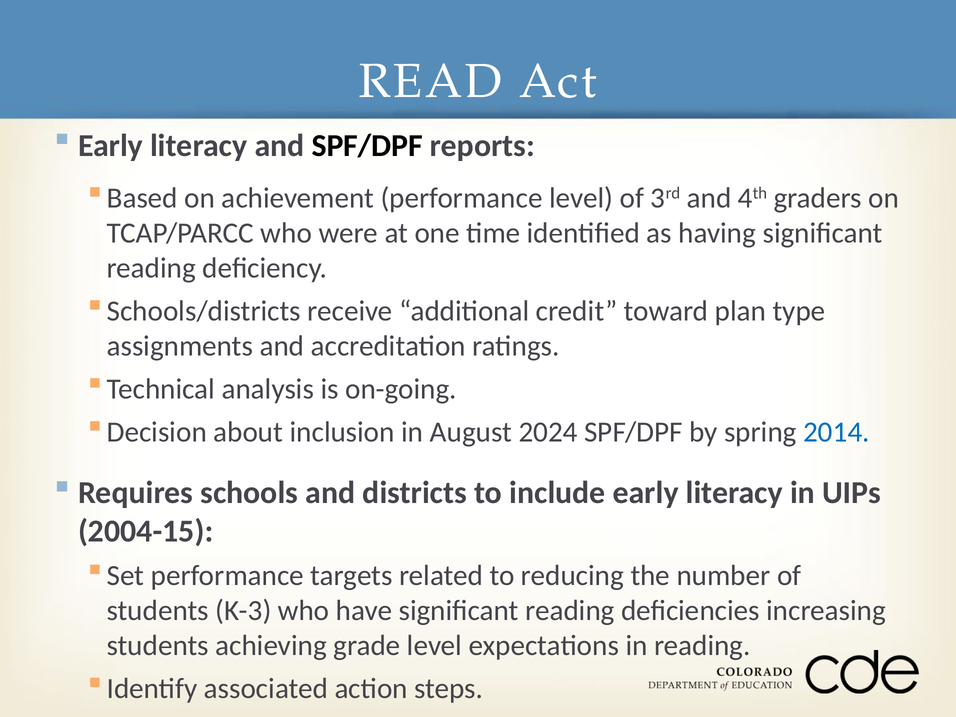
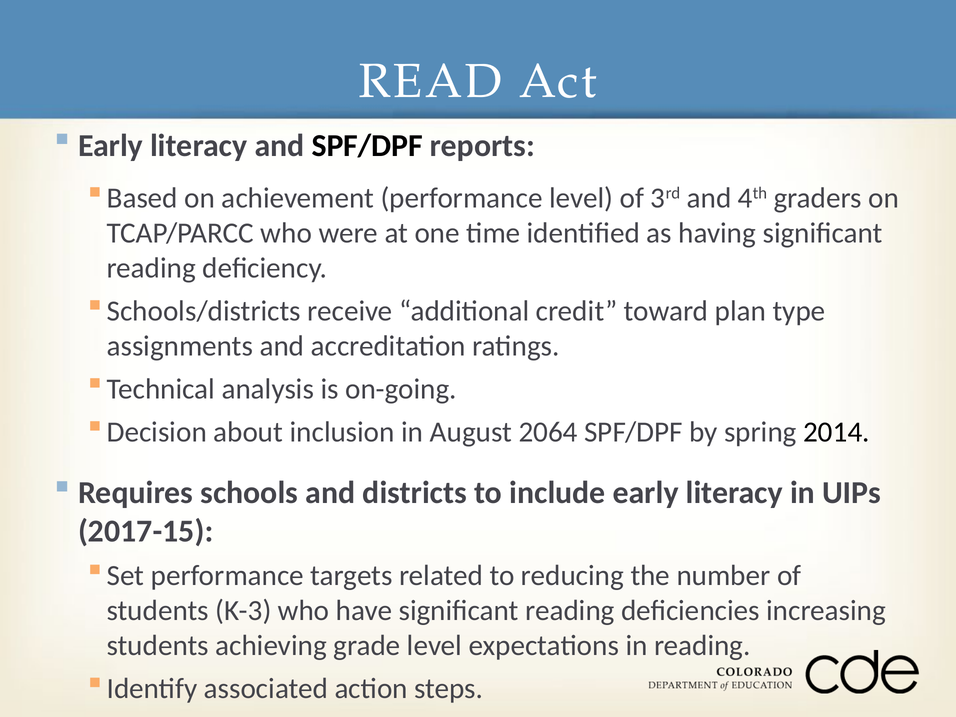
2024: 2024 -> 2064 (548, 432)
2014 colour: blue -> black (836, 432)
2004-15: 2004-15 -> 2017-15 (146, 531)
